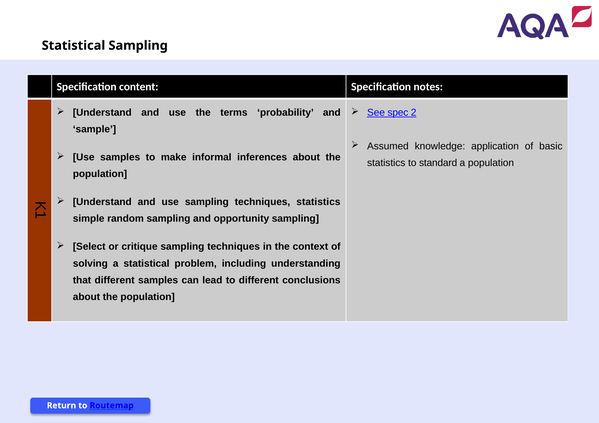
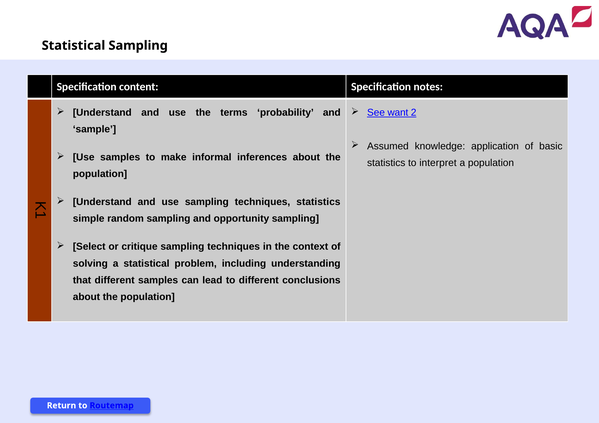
spec: spec -> want (398, 113)
standard: standard -> interpret (438, 163)
